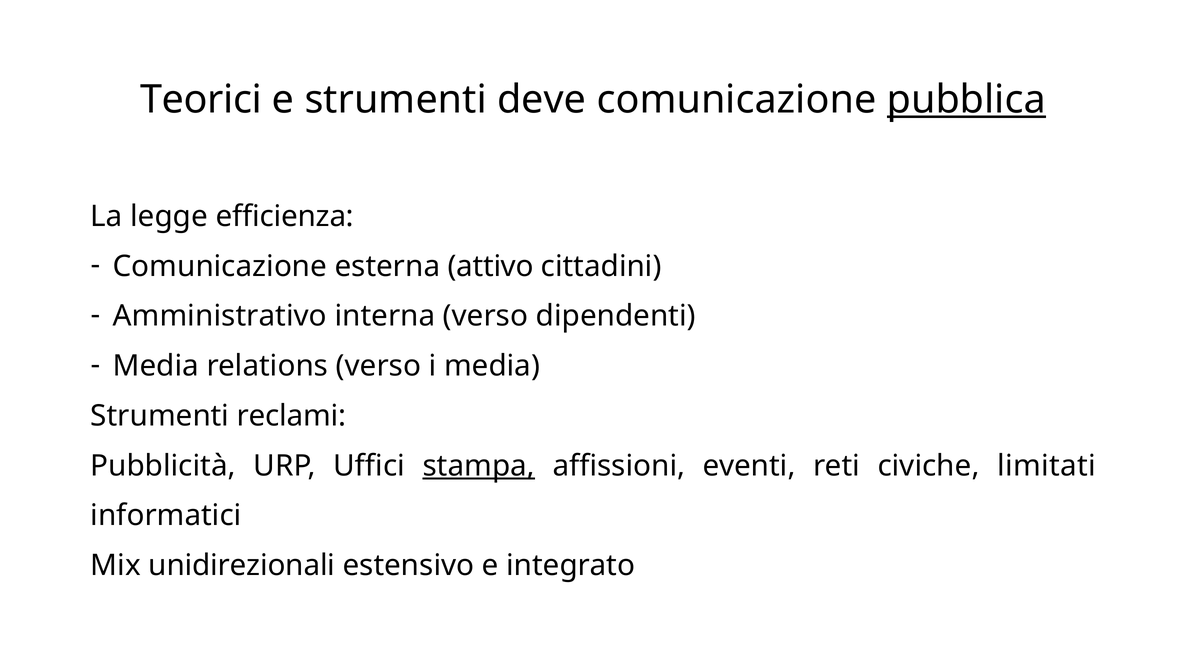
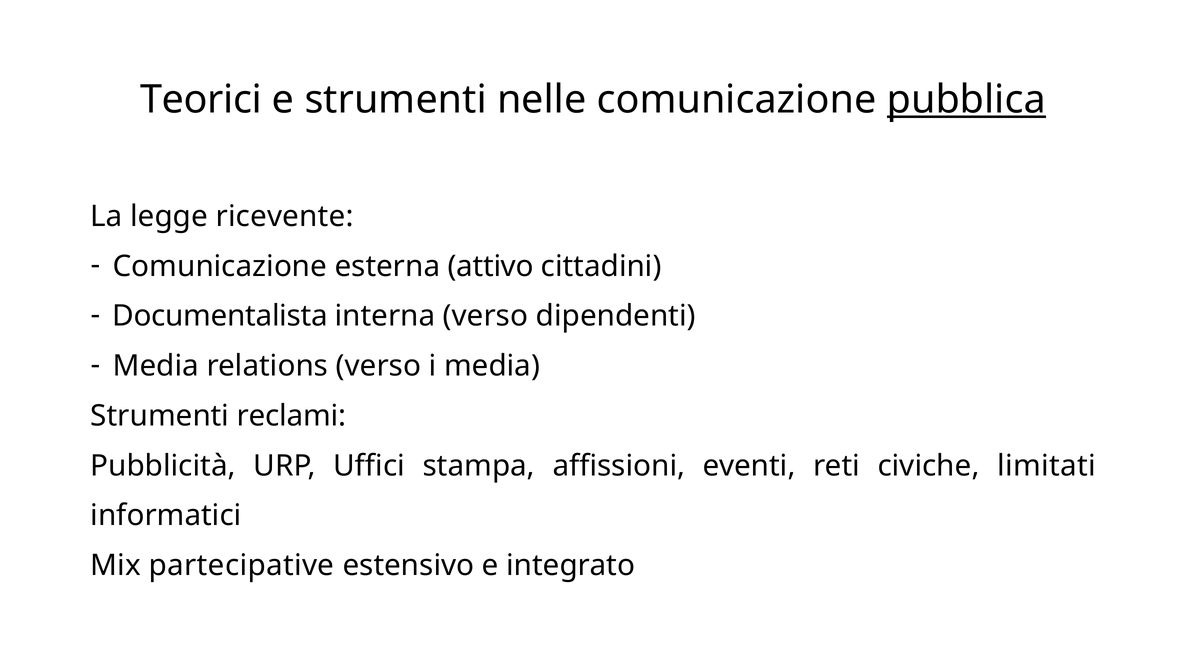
deve: deve -> nelle (542, 100)
efficienza: efficienza -> ricevente (285, 216)
Amministrativo: Amministrativo -> Documentalista (220, 316)
stampa underline: present -> none (479, 466)
unidirezionali: unidirezionali -> partecipative (242, 565)
